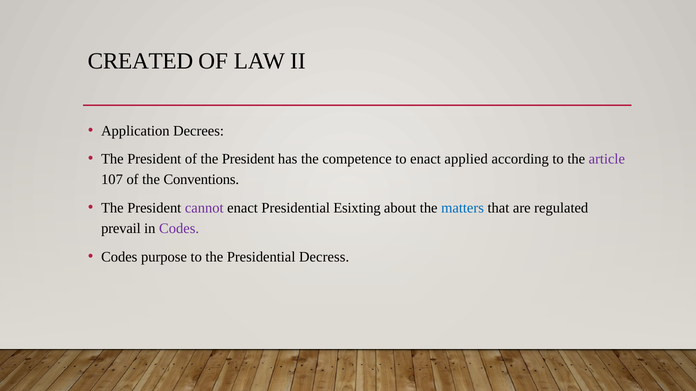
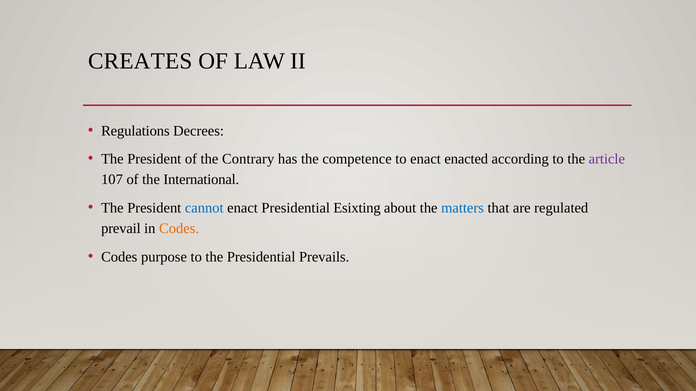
CREATED: CREATED -> CREATES (140, 61)
Application: Application -> Regulations (135, 131)
of the President: President -> Contrary (248, 159)
applied: applied -> enacted (466, 159)
Conventions: Conventions -> International (201, 180)
cannot colour: purple -> blue (204, 208)
Codes colour: purple -> orange (179, 229)
Decress: Decress -> Prevails (324, 257)
